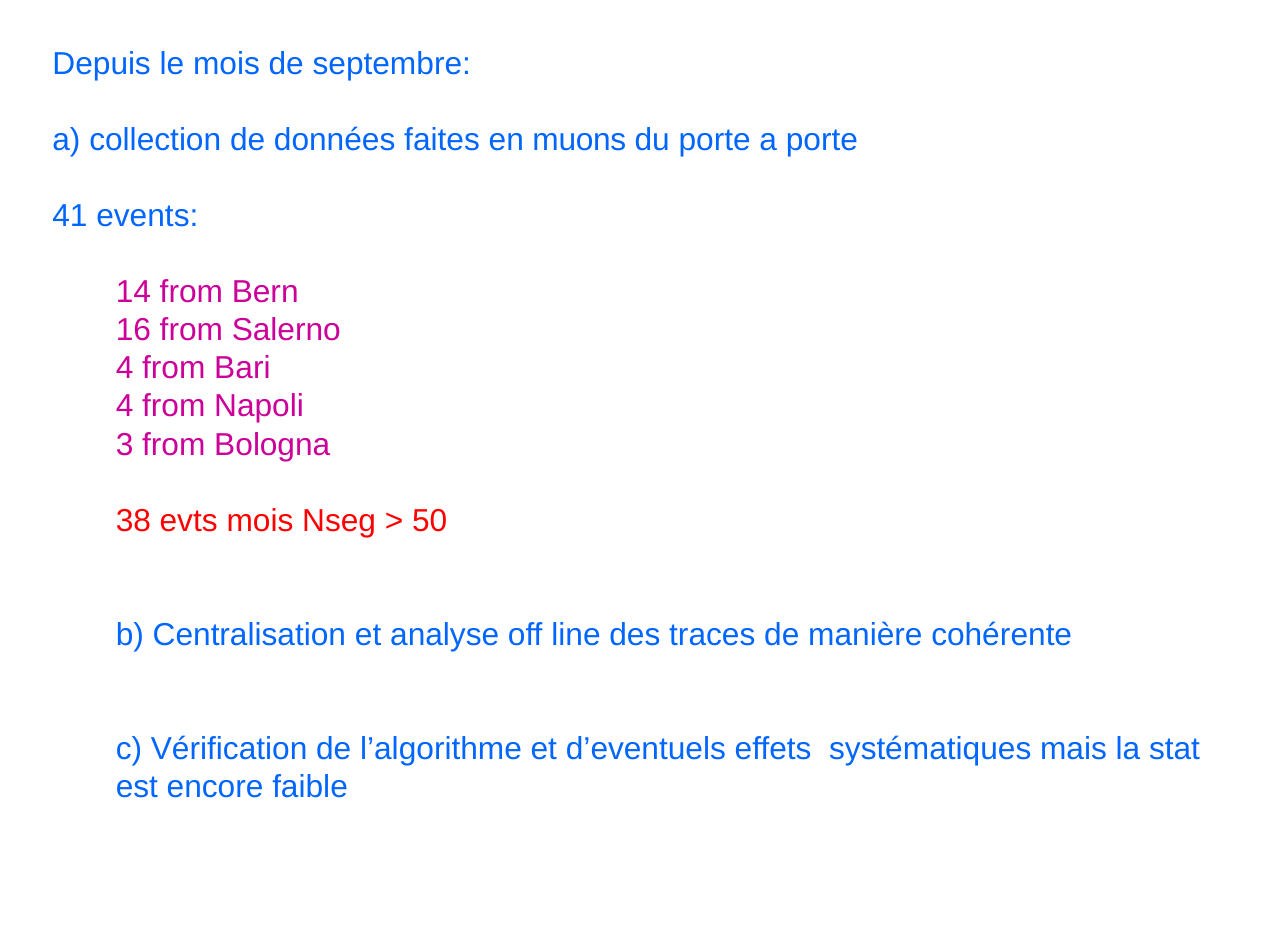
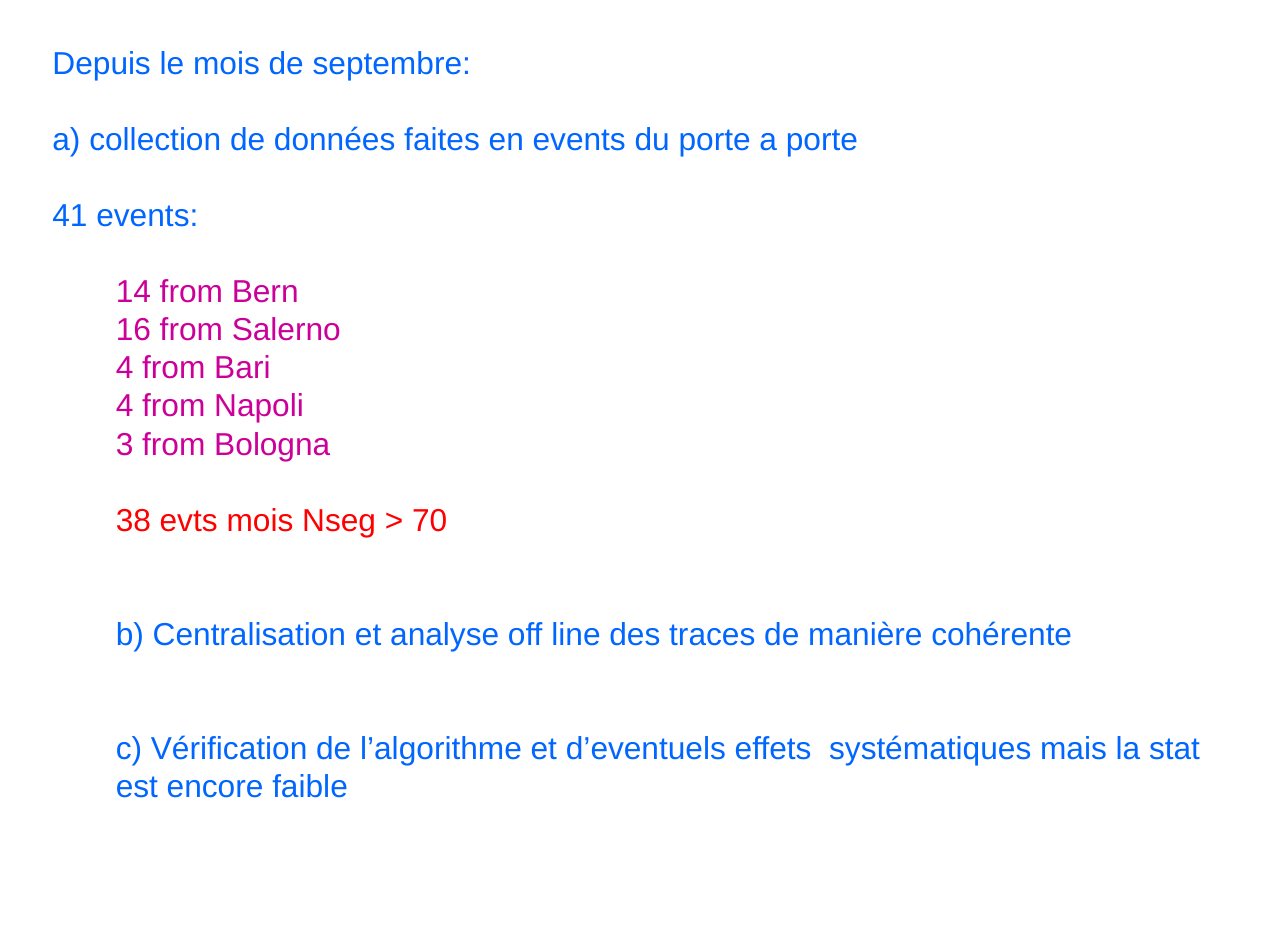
en muons: muons -> events (579, 140)
50: 50 -> 70 (430, 520)
